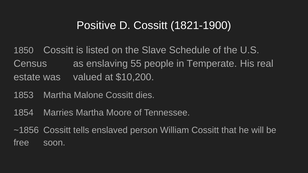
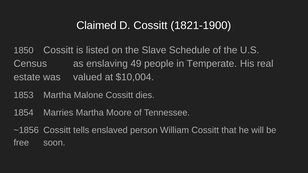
Positive: Positive -> Claimed (96, 26)
55: 55 -> 49 (136, 64)
$10,200: $10,200 -> $10,004 (135, 77)
